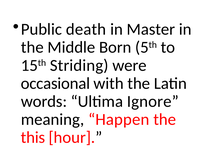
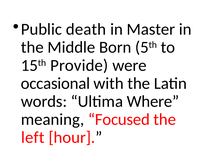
Striding: Striding -> Provide (79, 65)
Ignore: Ignore -> Where (153, 102)
Happen: Happen -> Focused (119, 120)
this: this -> left (33, 138)
